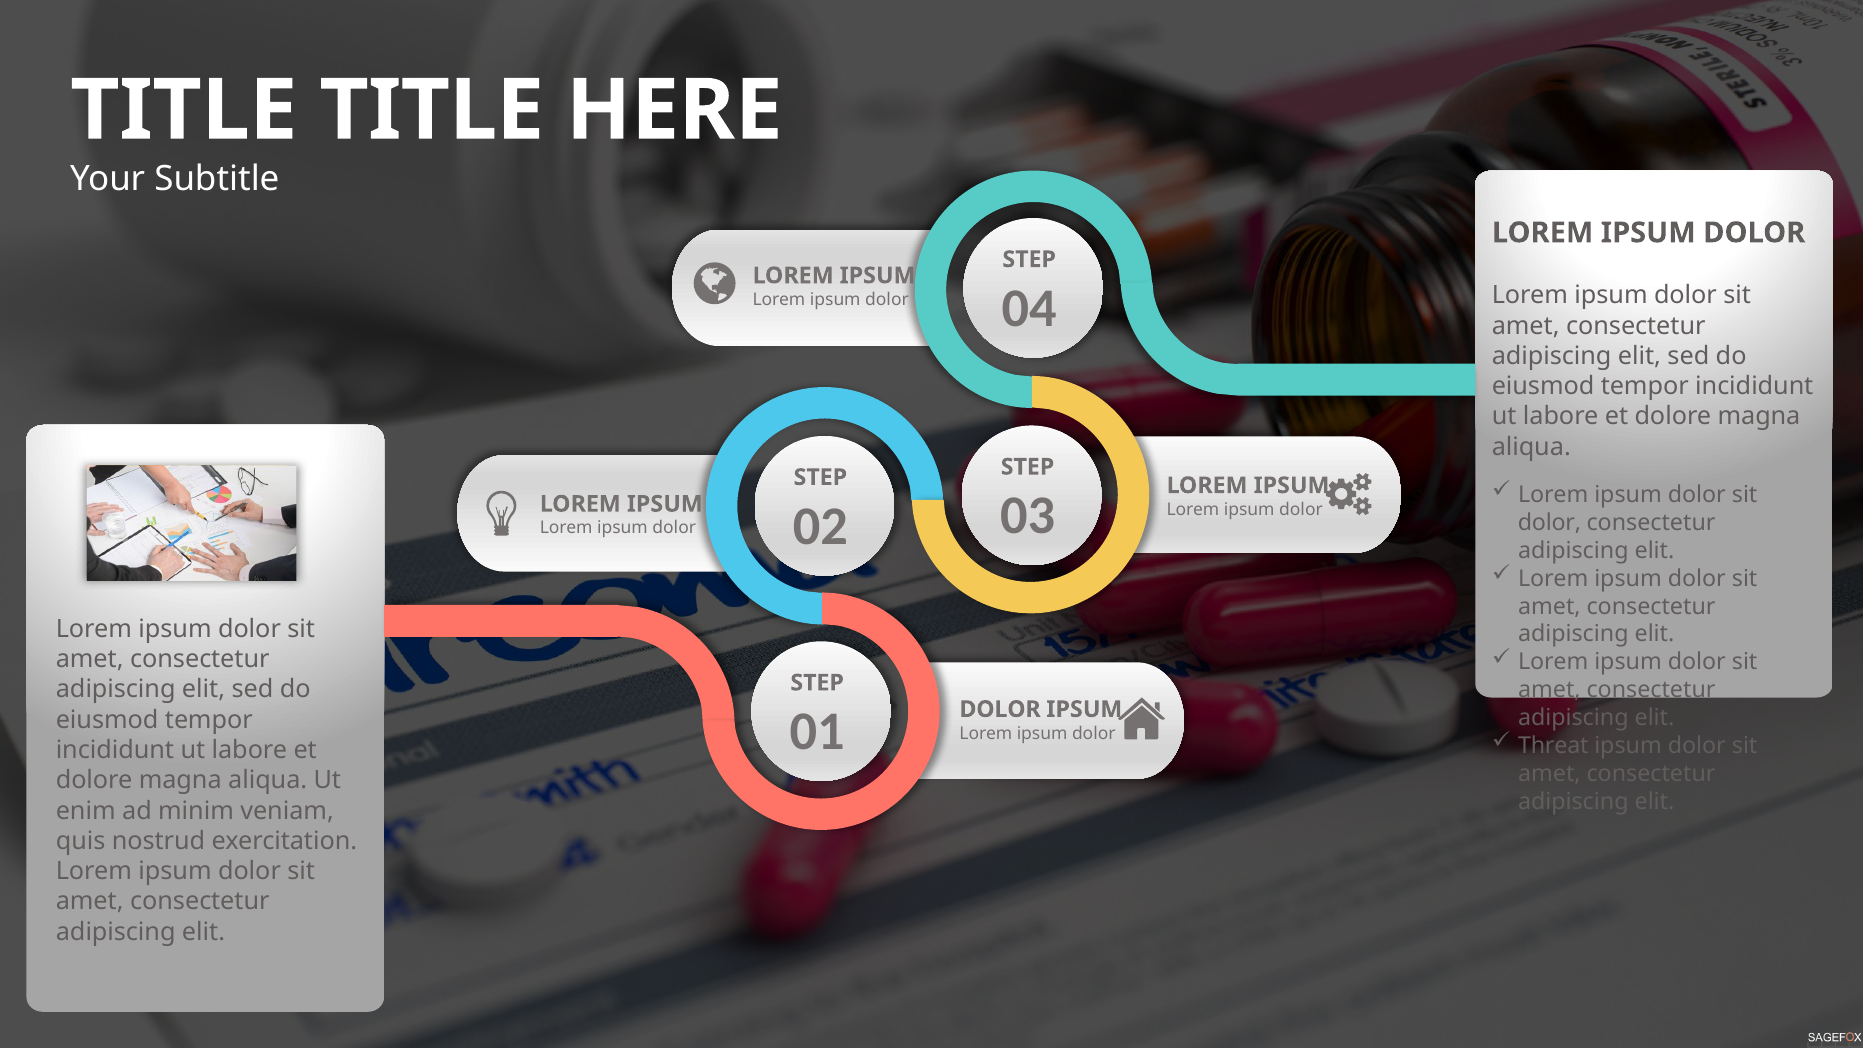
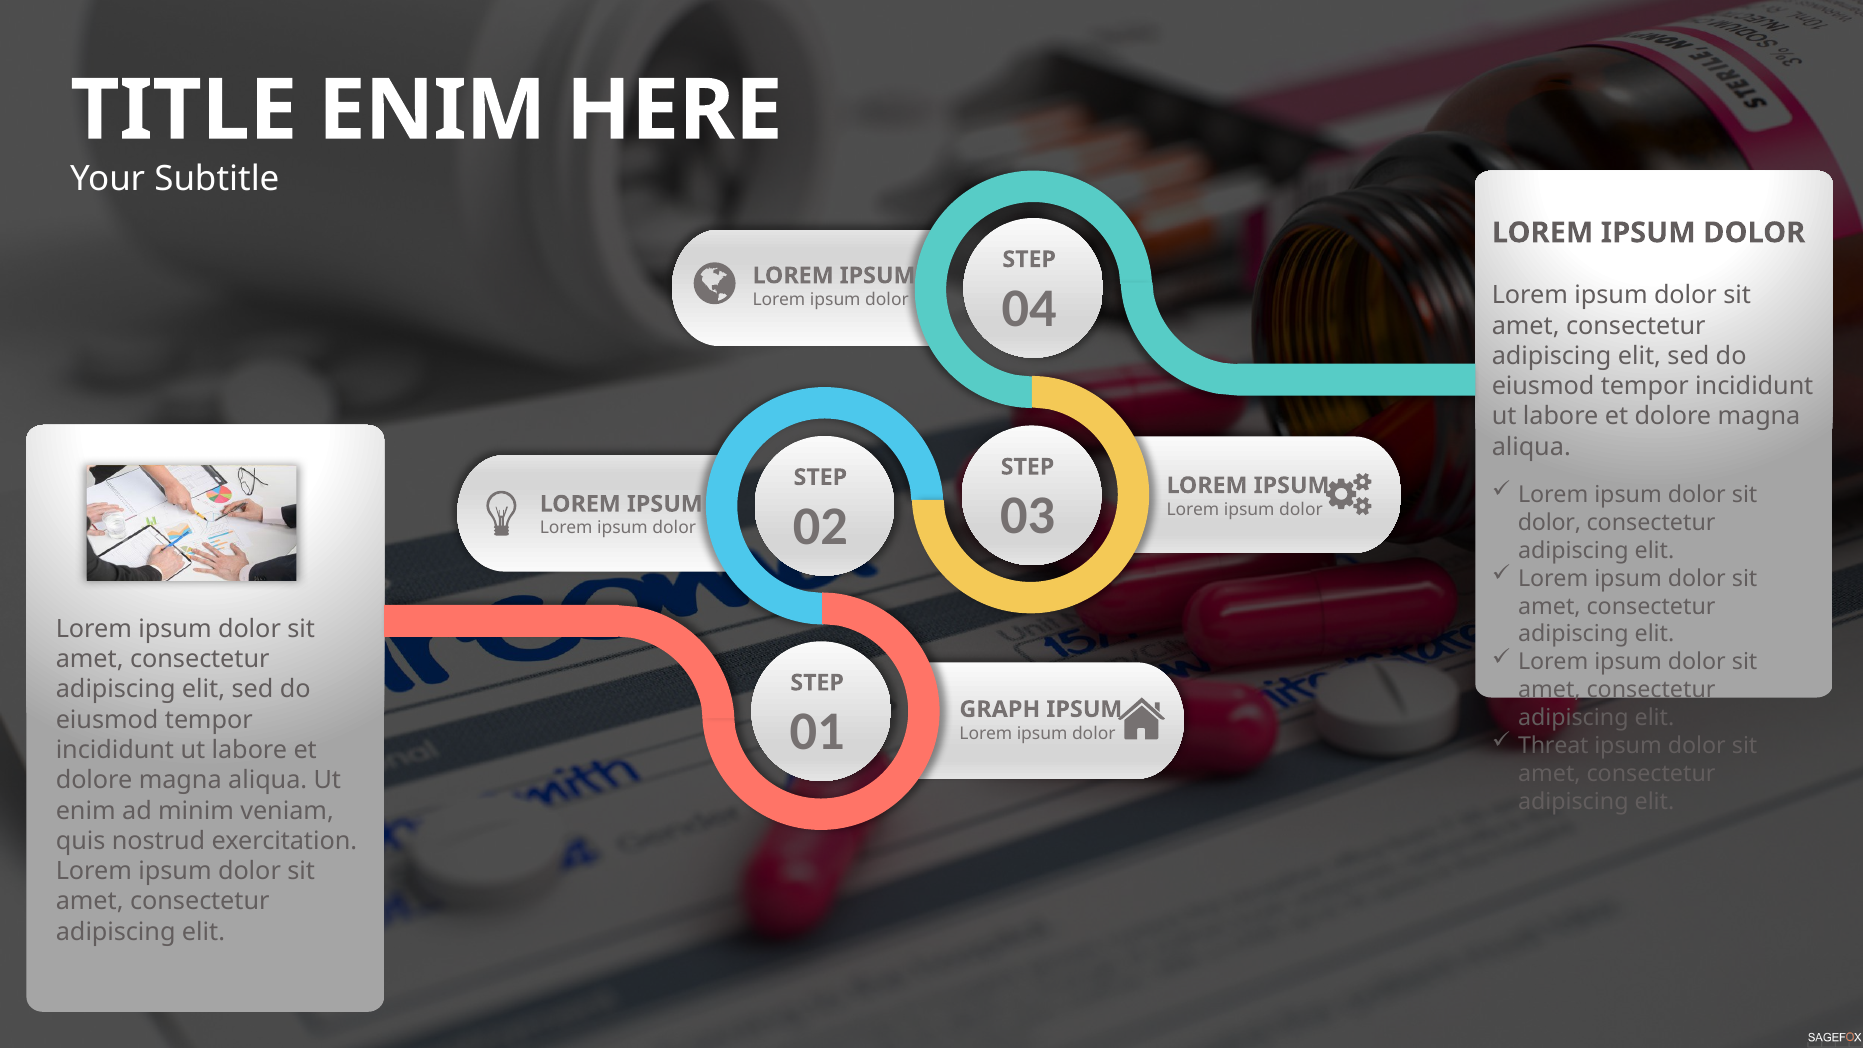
TITLE: TITLE -> ENIM (432, 111)
DOLOR: DOLOR -> GRAPH (1000, 709)
